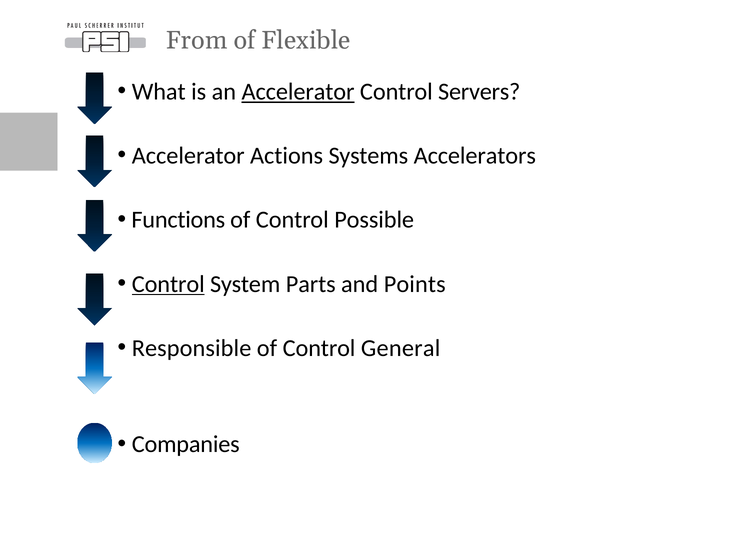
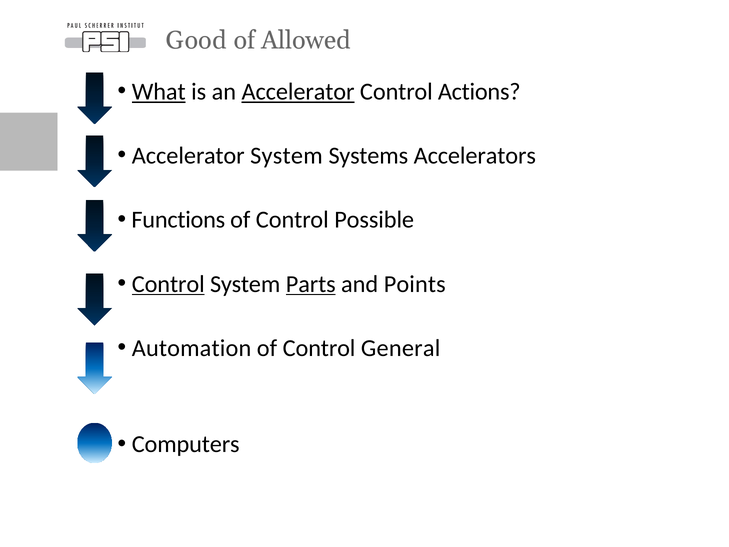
From: From -> Good (196, 40)
Flexible: Flexible -> Allowed (306, 40)
What underline: none -> present (159, 92)
Servers: Servers -> Actions (479, 92)
Accelerator Actions: Actions -> System (286, 156)
Parts underline: none -> present (311, 284)
Responsible: Responsible -> Automation (192, 348)
Companies: Companies -> Computers (186, 444)
